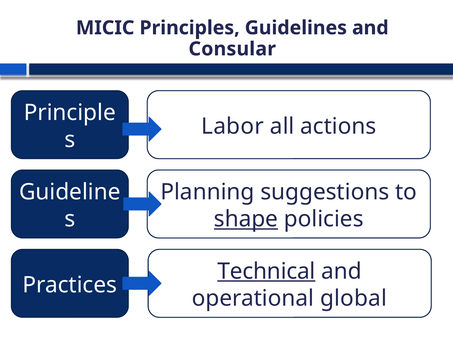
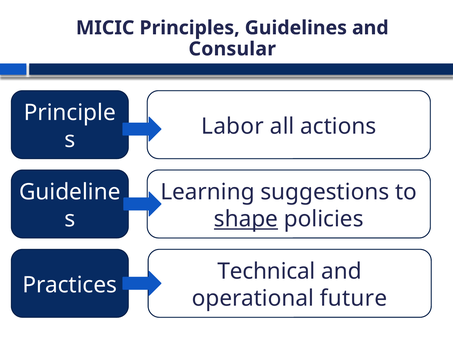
Planning: Planning -> Learning (208, 192)
Technical underline: present -> none (266, 271)
global: global -> future (354, 298)
